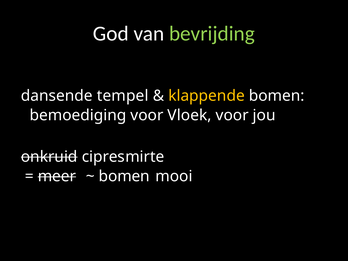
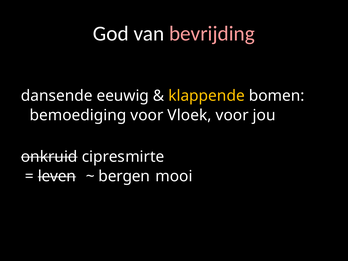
bevrijding colour: light green -> pink (212, 34)
tempel: tempel -> eeuwig (123, 96)
meer: meer -> leven (57, 176)
bomen: bomen -> bergen (124, 176)
